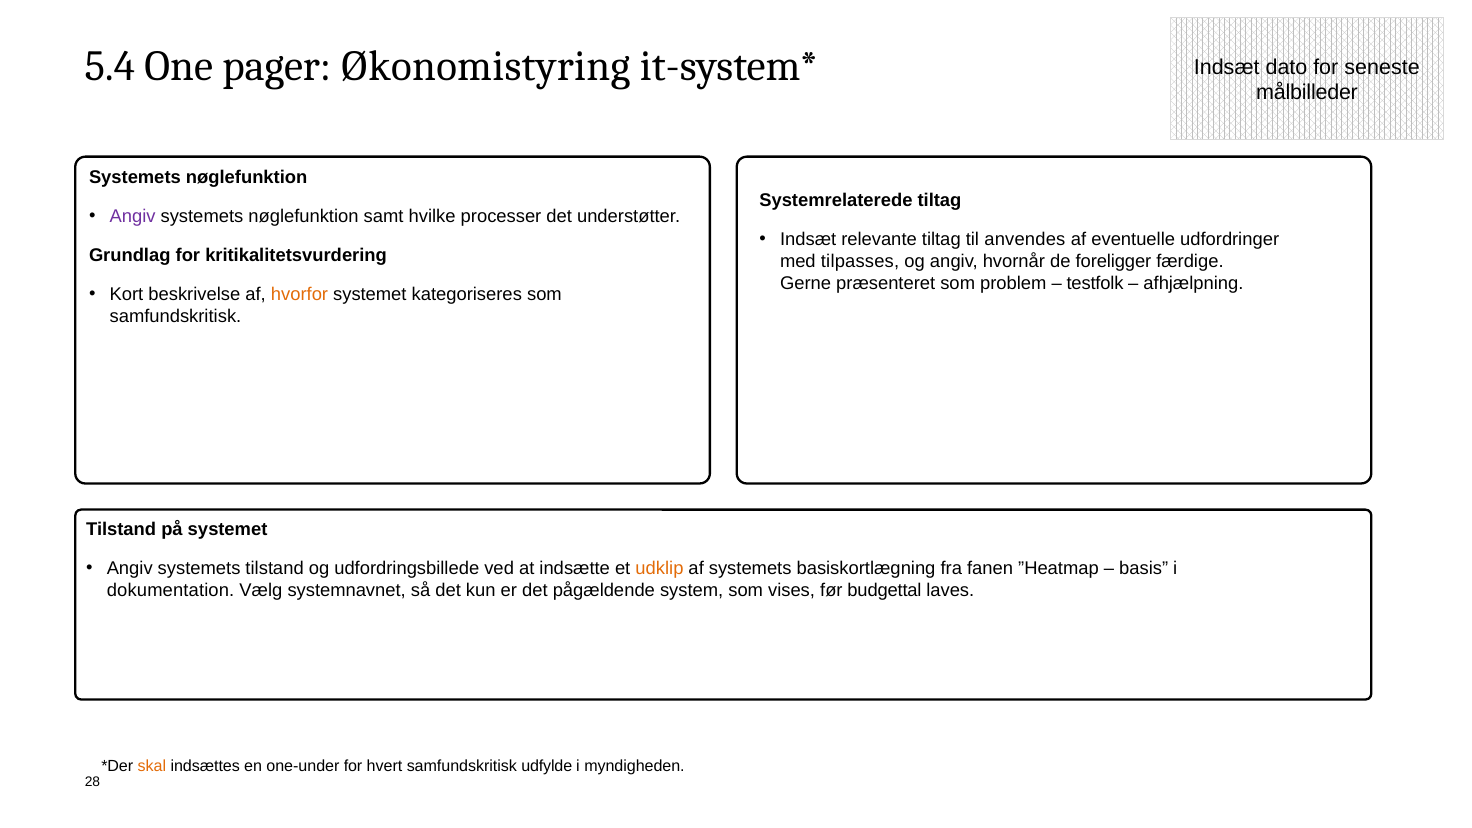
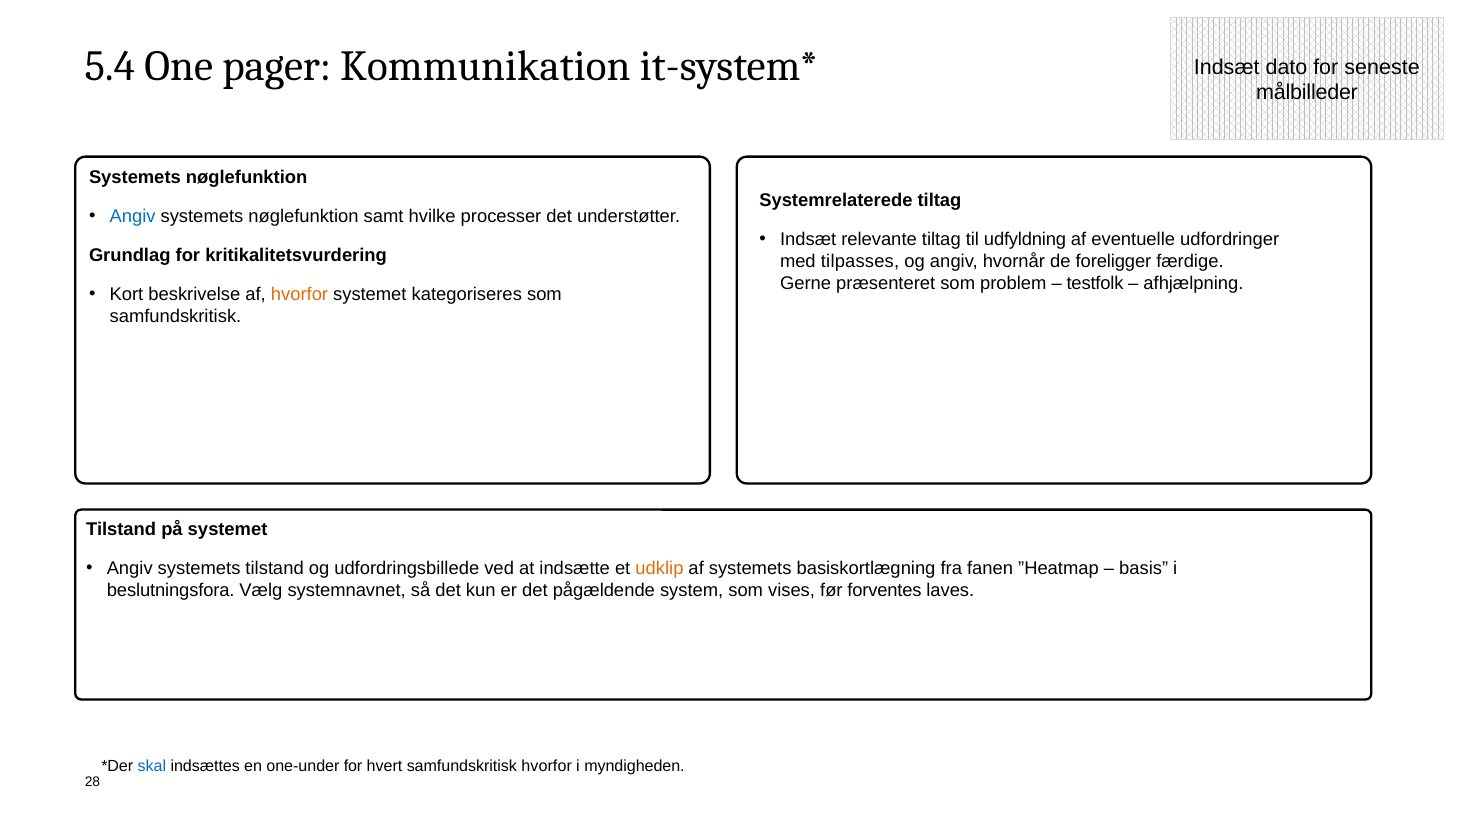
Økonomistyring: Økonomistyring -> Kommunikation (485, 67)
Angiv colour: purple -> blue (133, 216)
anvendes: anvendes -> udfyldning (1025, 239)
dokumentation: dokumentation -> beslutningsfora (171, 591)
budgettal: budgettal -> forventes (884, 591)
skal colour: orange -> blue (152, 766)
samfundskritisk udfylde: udfylde -> hvorfor (547, 766)
